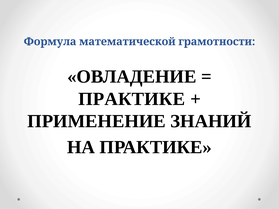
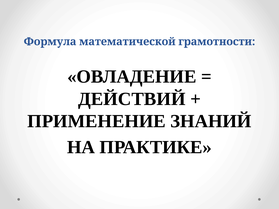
ПРАКТИКЕ: ПРАКТИКЕ -> ДЕЙСТВИЙ (132, 99)
